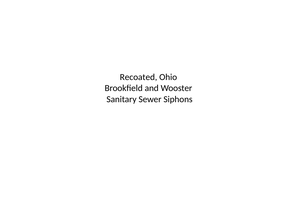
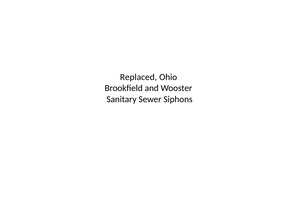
Recoated: Recoated -> Replaced (138, 77)
